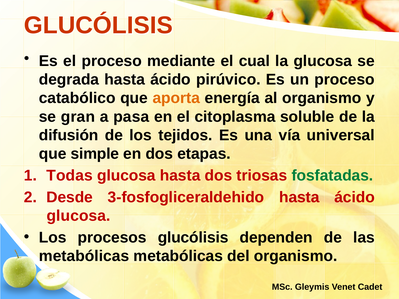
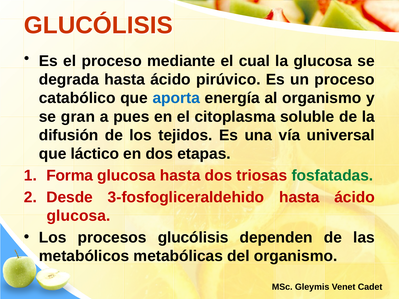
aporta colour: orange -> blue (176, 98)
pasa: pasa -> pues (131, 117)
simple: simple -> láctico (95, 154)
Todas: Todas -> Forma (70, 176)
metabólicas: metabólicas -> metabólicos (84, 256)
